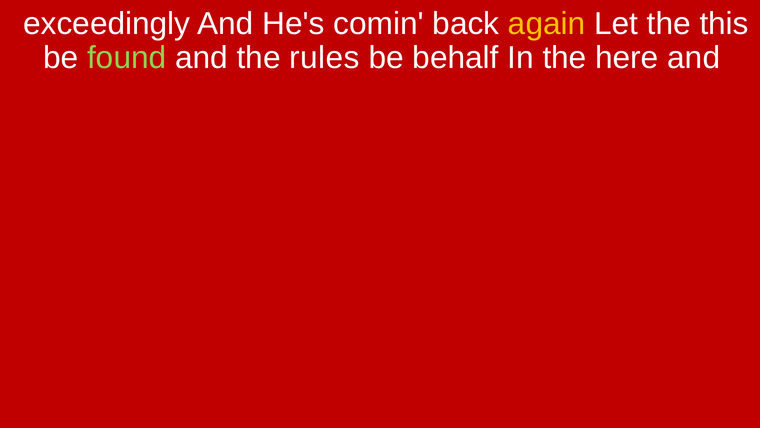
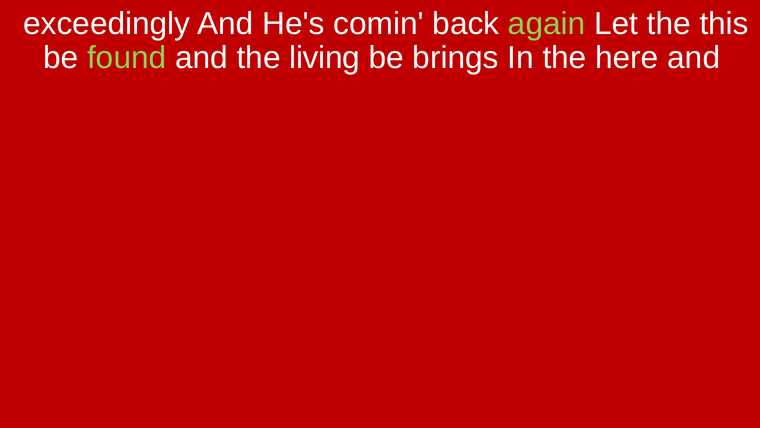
again colour: yellow -> light green (547, 24)
rules: rules -> living (325, 58)
behalf: behalf -> brings (456, 58)
